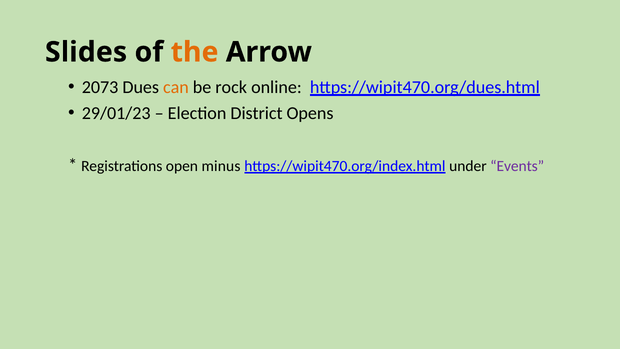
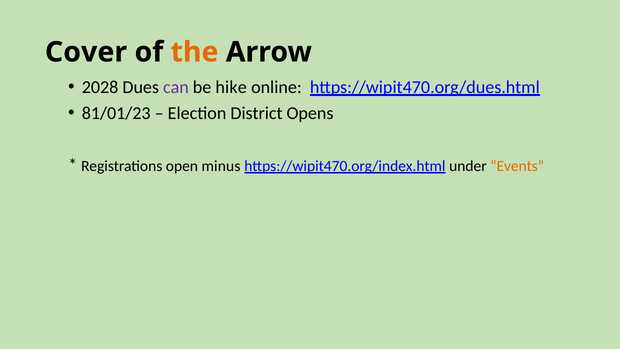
Slides: Slides -> Cover (86, 52)
2073: 2073 -> 2028 (100, 87)
can colour: orange -> purple (176, 87)
rock: rock -> hike (231, 87)
29/01/23: 29/01/23 -> 81/01/23 (116, 113)
Events colour: purple -> orange (517, 166)
